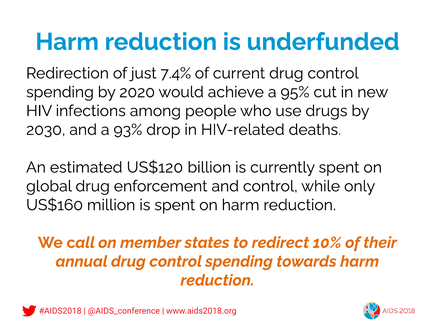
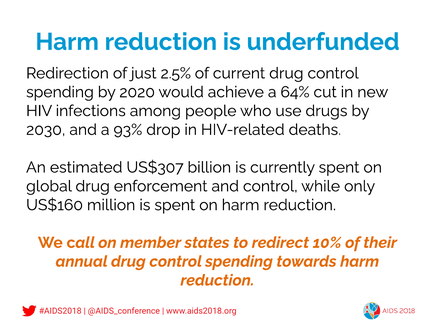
7.4%: 7.4% -> 2.5% (176, 73)
95%: 95% -> 64% (295, 92)
US$120: US$120 -> US$307 (155, 167)
